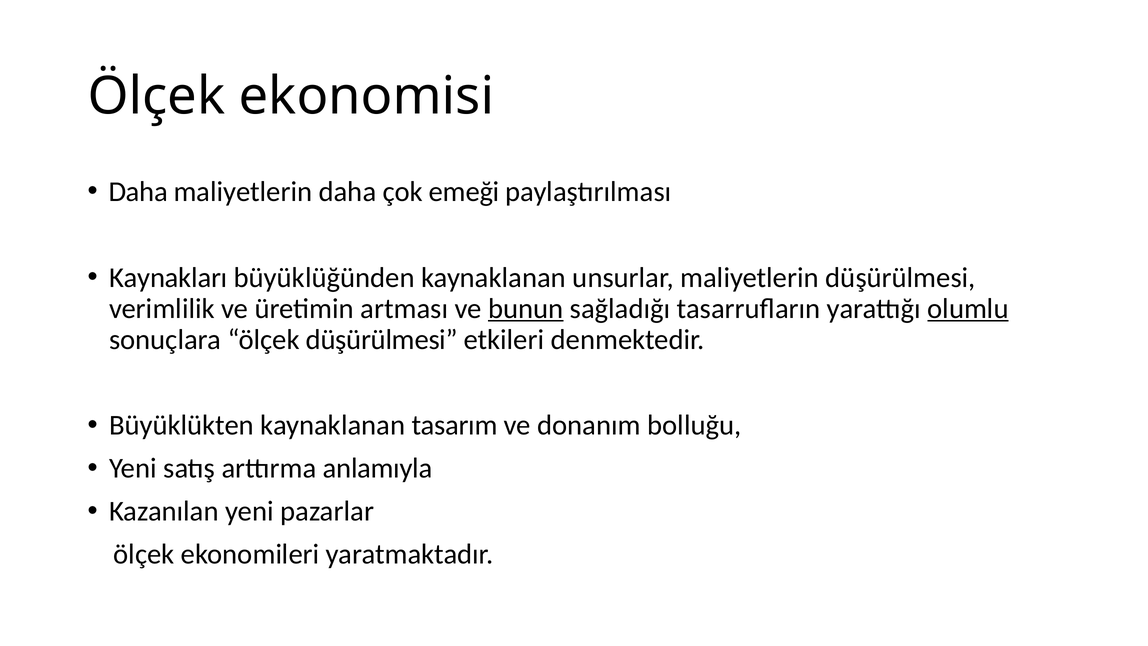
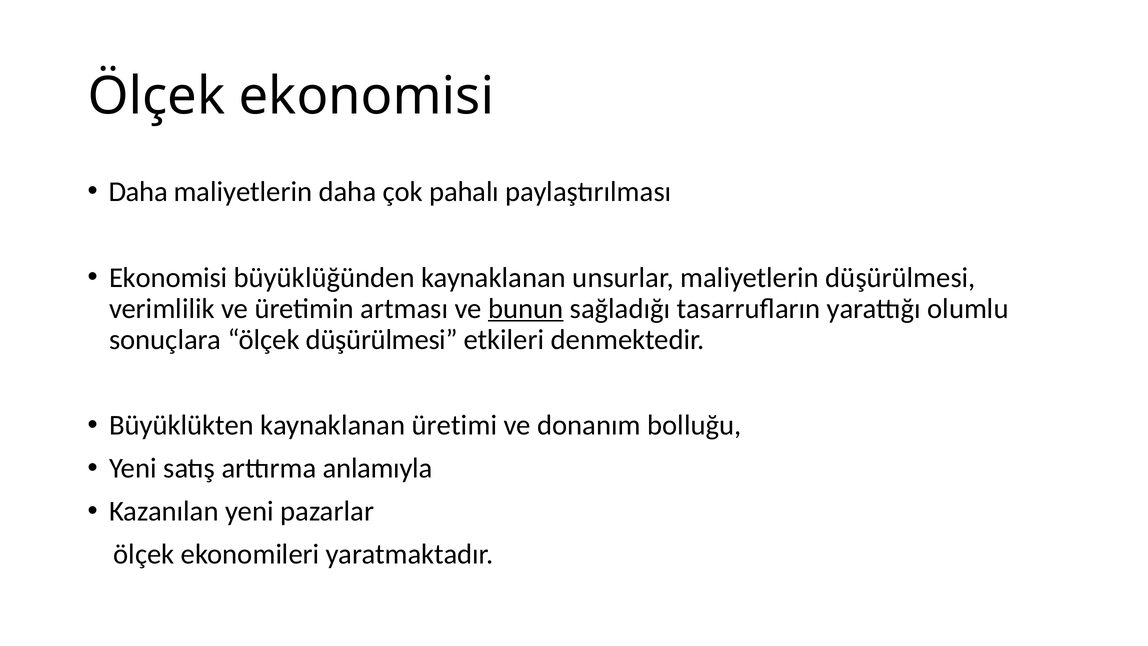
emeği: emeği -> pahalı (464, 192)
Kaynakları: Kaynakları -> Ekonomisi (168, 277)
olumlu underline: present -> none (968, 308)
tasarım: tasarım -> üretimi (454, 425)
